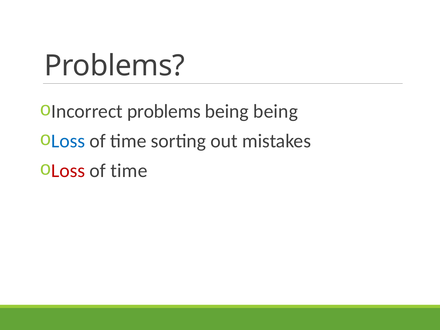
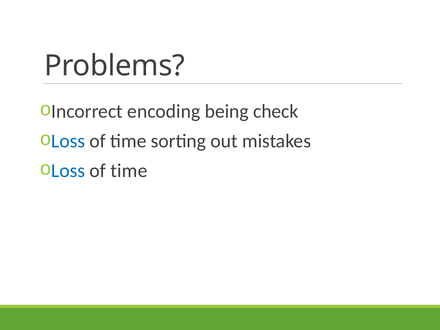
Incorrect problems: problems -> encoding (164, 111)
being being: being -> check (276, 111)
Loss colour: red -> blue (68, 171)
